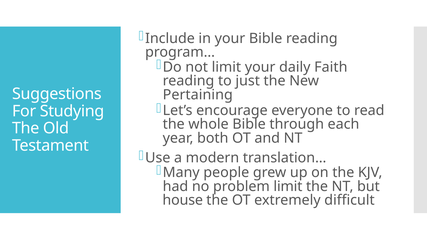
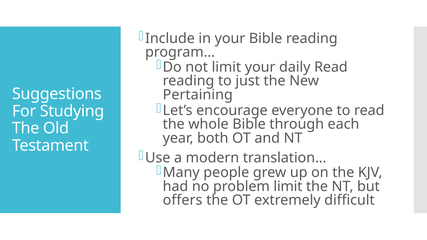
daily Faith: Faith -> Read (331, 67)
house: house -> offers (183, 200)
